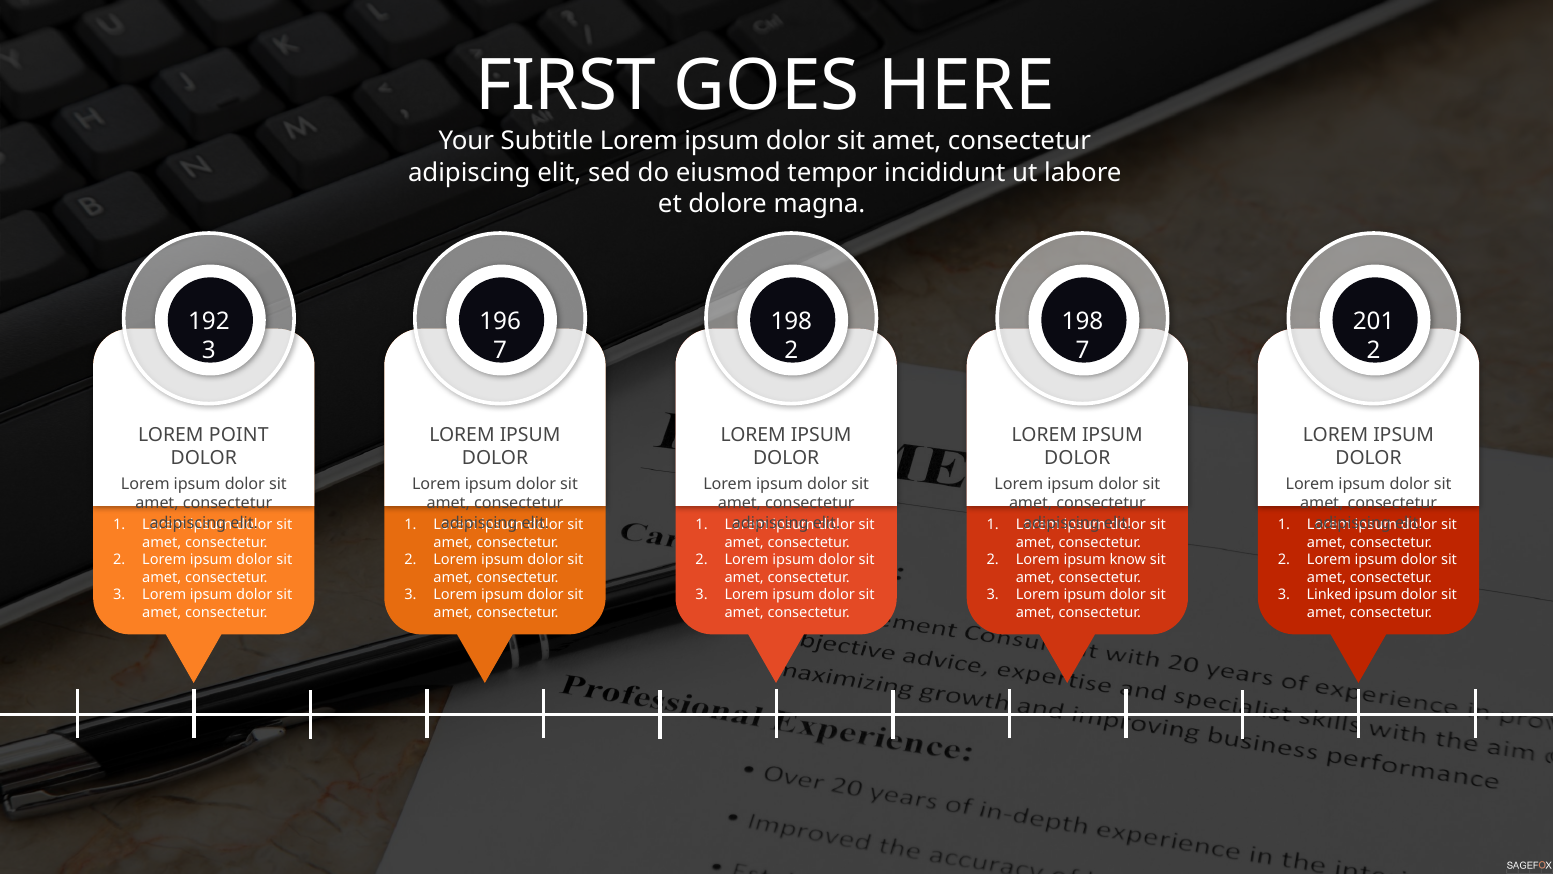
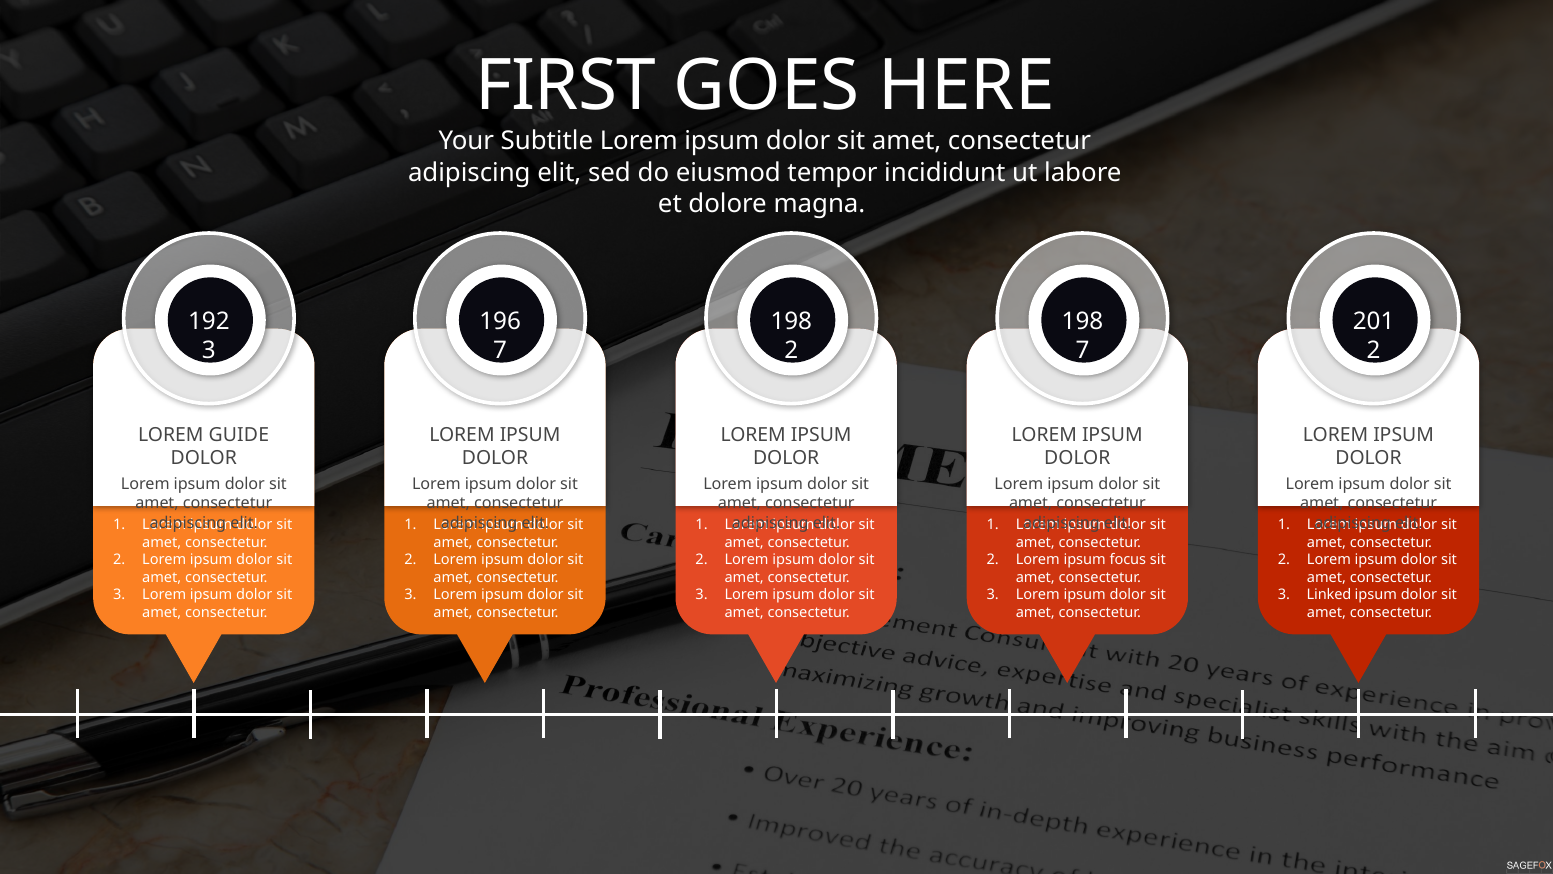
POINT: POINT -> GUIDE (239, 435)
know: know -> focus (1128, 560)
